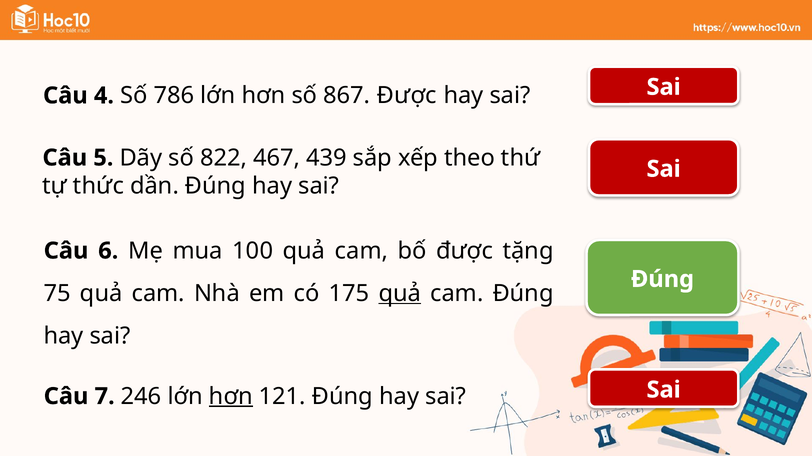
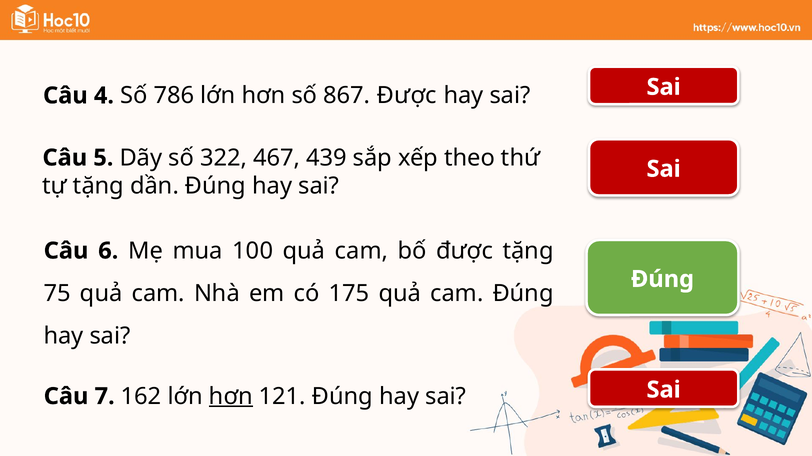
822: 822 -> 322 (223, 158)
tự thức: thức -> tặng (98, 186)
quả underline: present -> none (400, 294)
246: 246 -> 162 (141, 397)
